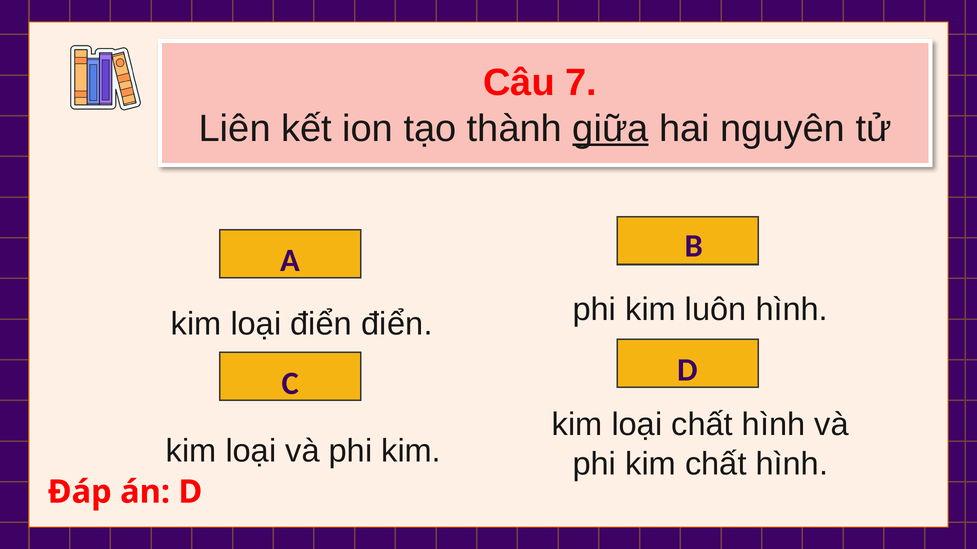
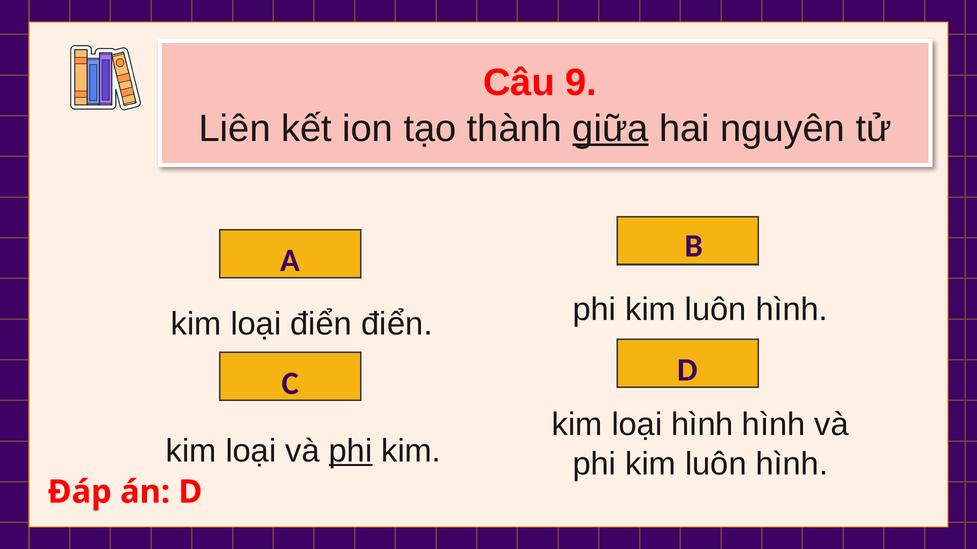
7: 7 -> 9 (581, 83)
loại chất: chất -> hình (702, 425)
phi underline: none -> present (351, 451)
chất: chất -> luôn (716, 464)
